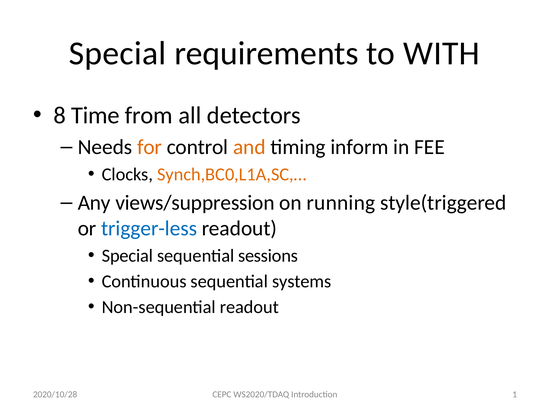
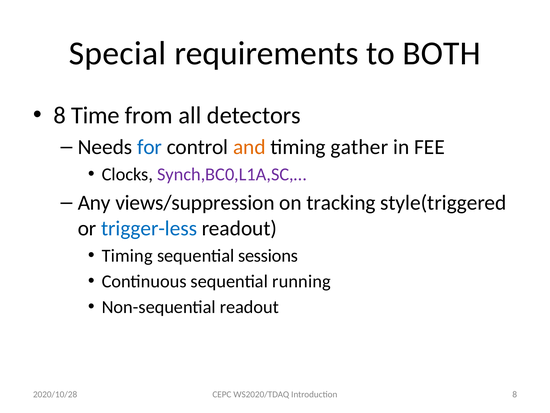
WITH: WITH -> BOTH (442, 53)
for colour: orange -> blue (150, 147)
inform: inform -> gather (359, 147)
Synch,BC0,L1A,SC,… colour: orange -> purple (232, 174)
running: running -> tracking (341, 203)
Special: Special -> Timing (127, 256)
systems: systems -> running (302, 281)
Introduction 1: 1 -> 8 (515, 394)
